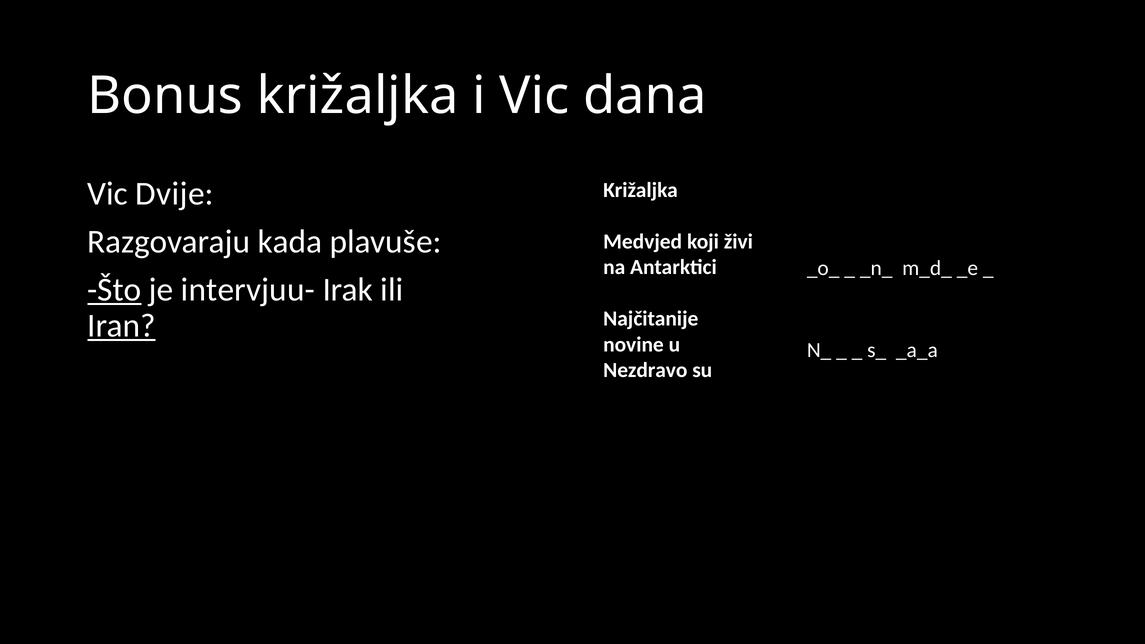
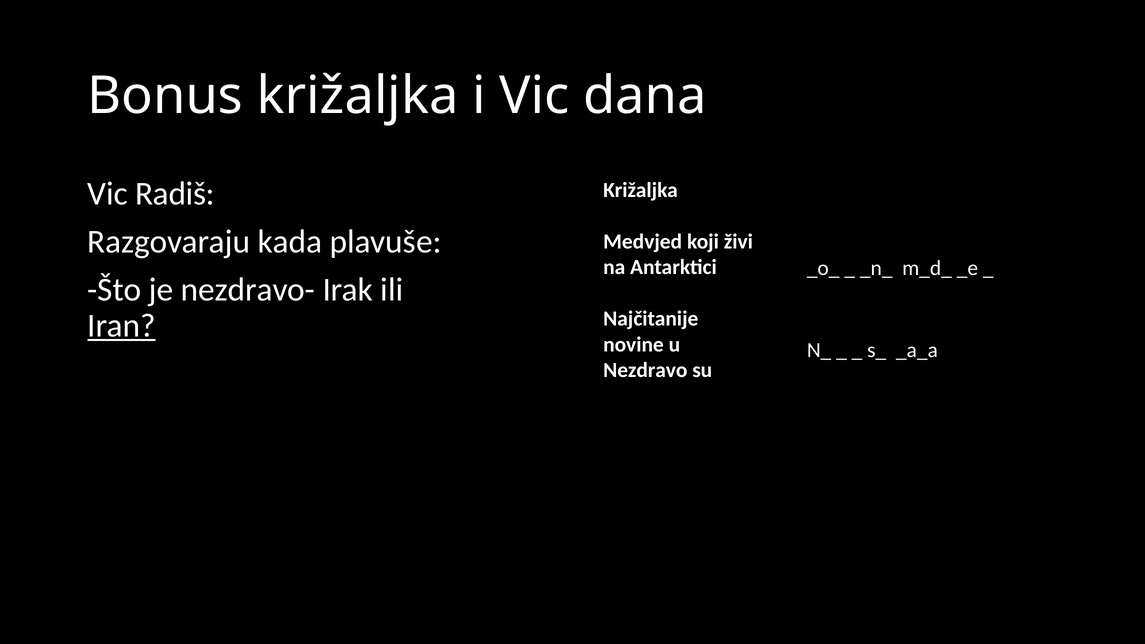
Dvije: Dvije -> Radiš (175, 194)
Što underline: present -> none (114, 290)
intervjuu-: intervjuu- -> nezdravo- (248, 290)
